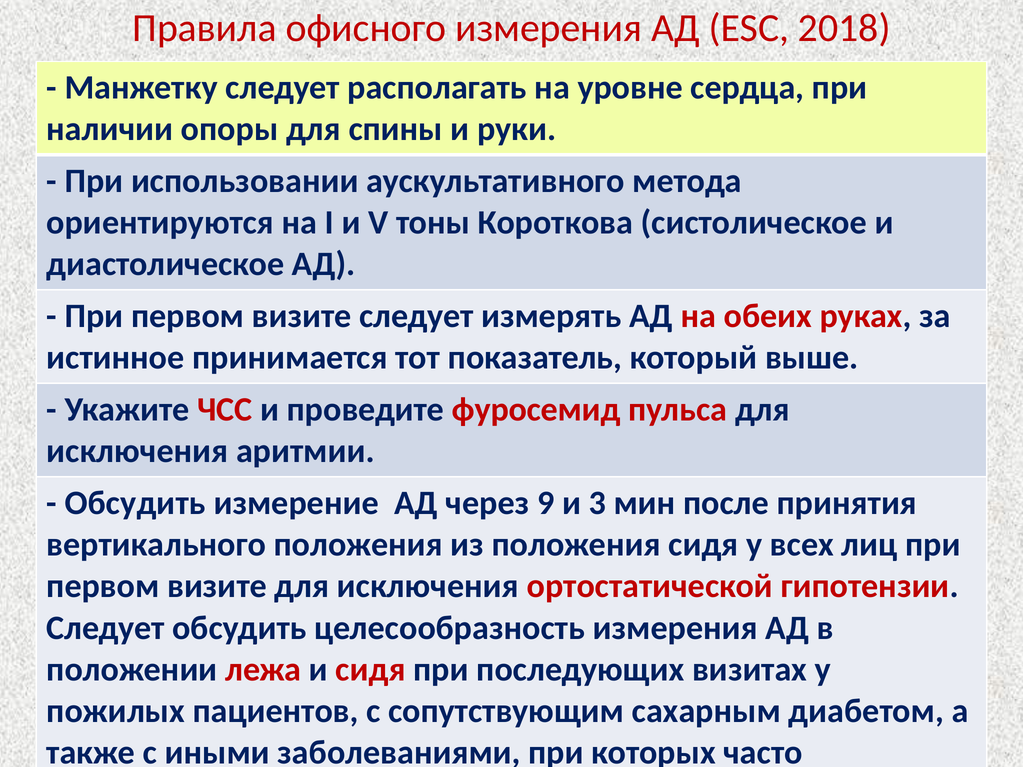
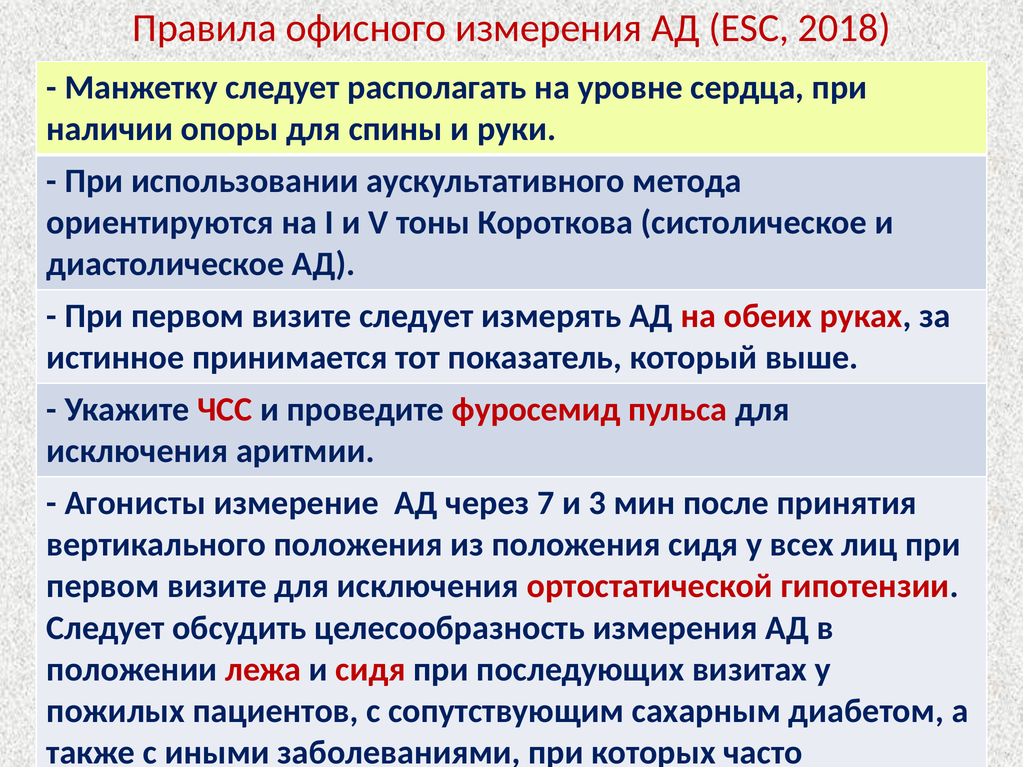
Обсудить: Обсудить -> Агонисты (135, 503)
9: 9 -> 7 (546, 503)
